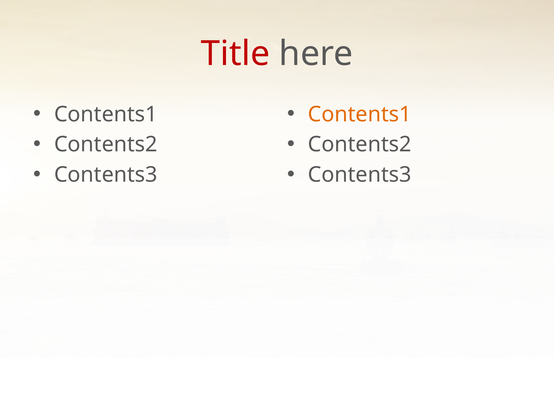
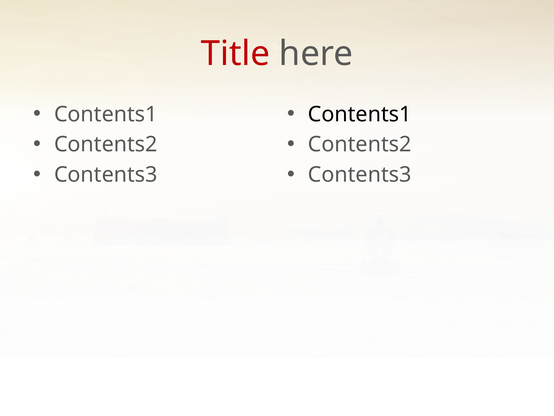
Contents1 colour: orange -> black (360, 114)
